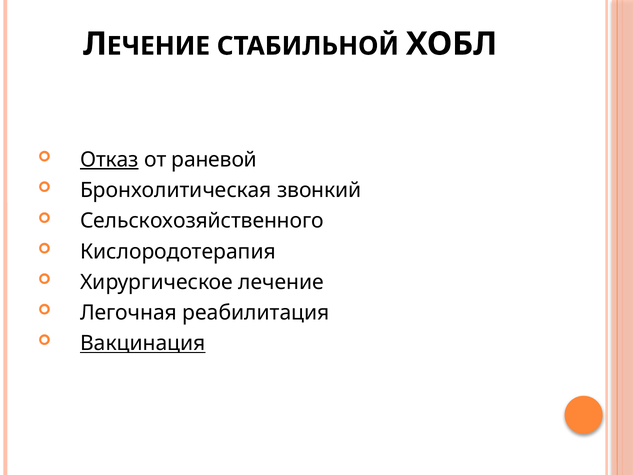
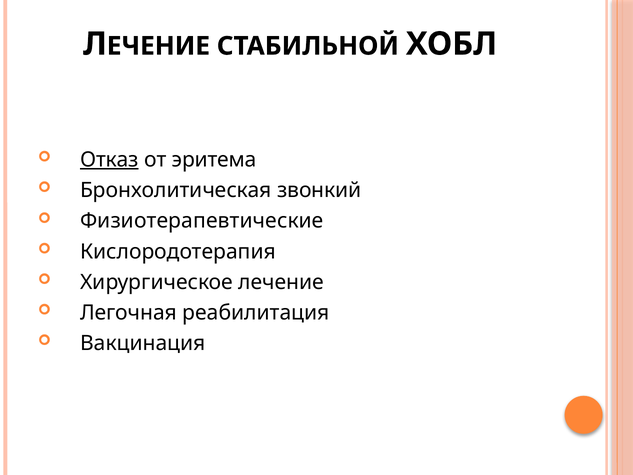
раневой: раневой -> эритема (214, 160)
Сельскохозяйственного: Сельскохозяйственного -> Физиотерапевтические (202, 221)
Вакцинация underline: present -> none (143, 343)
